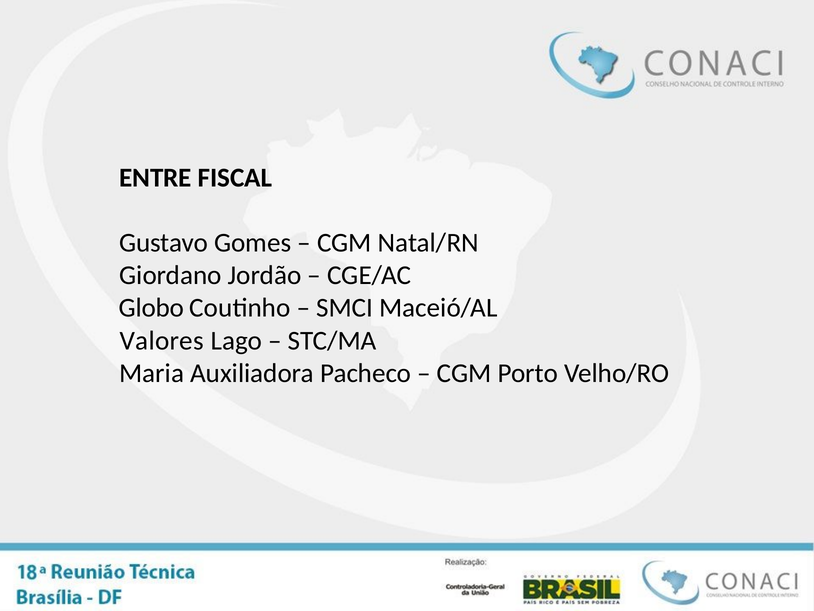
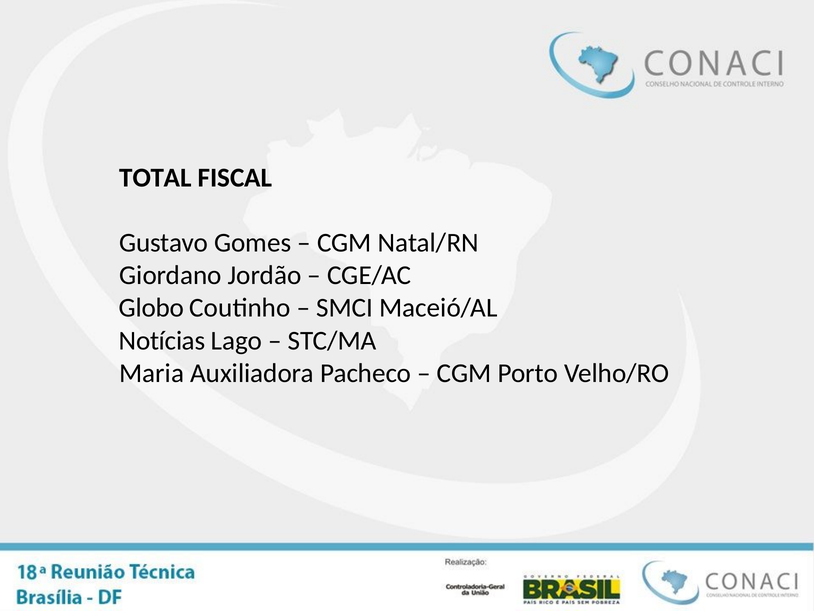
ENTRE: ENTRE -> TOTAL (156, 177)
Valores: Valores -> Notícias (162, 340)
